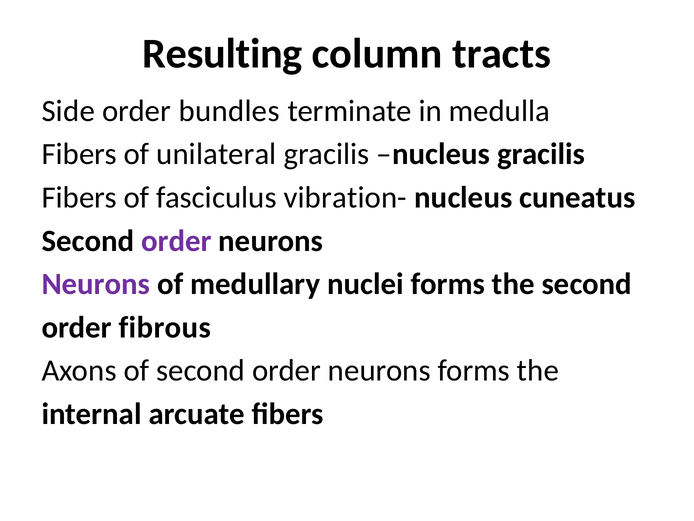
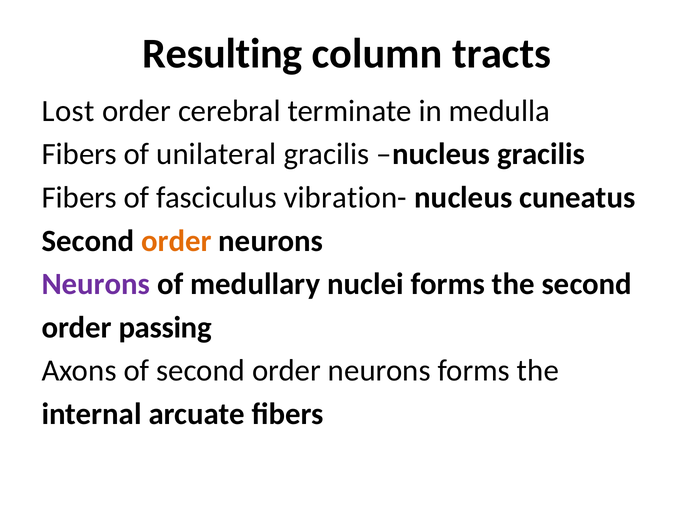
Side: Side -> Lost (68, 111)
bundles: bundles -> cerebral (229, 111)
order colour: purple -> orange (176, 241)
fibrous: fibrous -> passing (165, 327)
